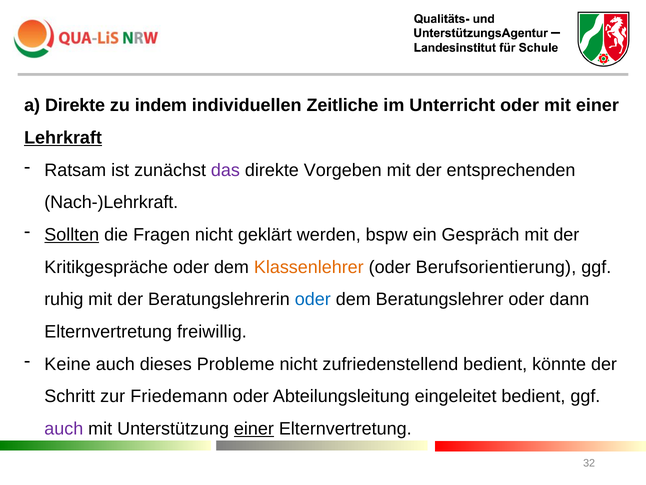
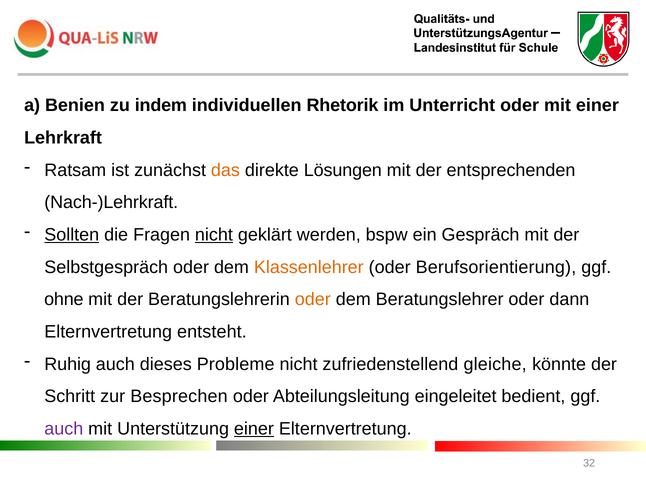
a Direkte: Direkte -> Benien (75, 105)
Zeitliche: Zeitliche -> Rhetorik (342, 105)
Lehrkraft underline: present -> none (63, 138)
das colour: purple -> orange (225, 170)
Vorgeben: Vorgeben -> Lösungen (343, 170)
nicht underline: none -> present (214, 235)
Kritikgespräche: Kritikgespräche -> Selbstgespräch (106, 267)
ruhig: ruhig -> ohne (64, 299)
oder colour: blue -> orange (313, 299)
freiwillig: freiwillig -> entsteht (212, 331)
Keine: Keine -> Ruhig (68, 364)
zufriedenstellend bedient: bedient -> gleiche (495, 364)
Friedemann: Friedemann -> Besprechen (179, 396)
